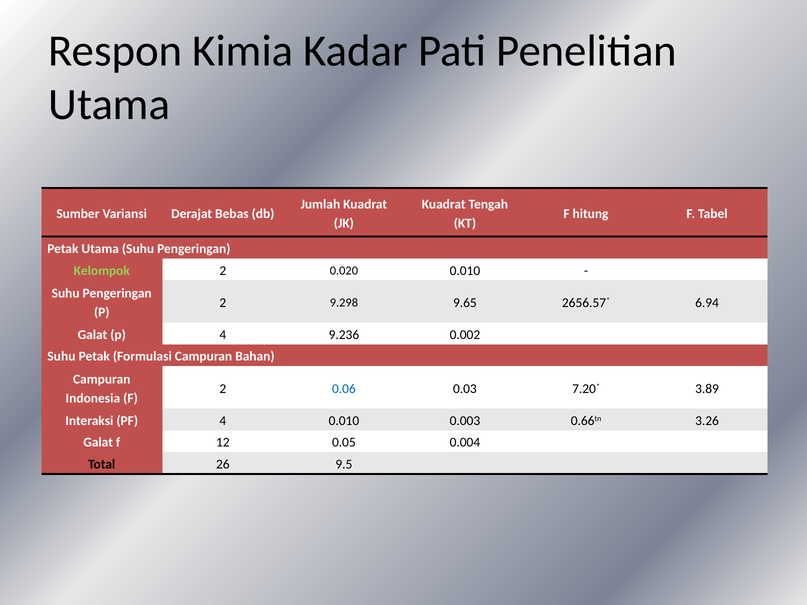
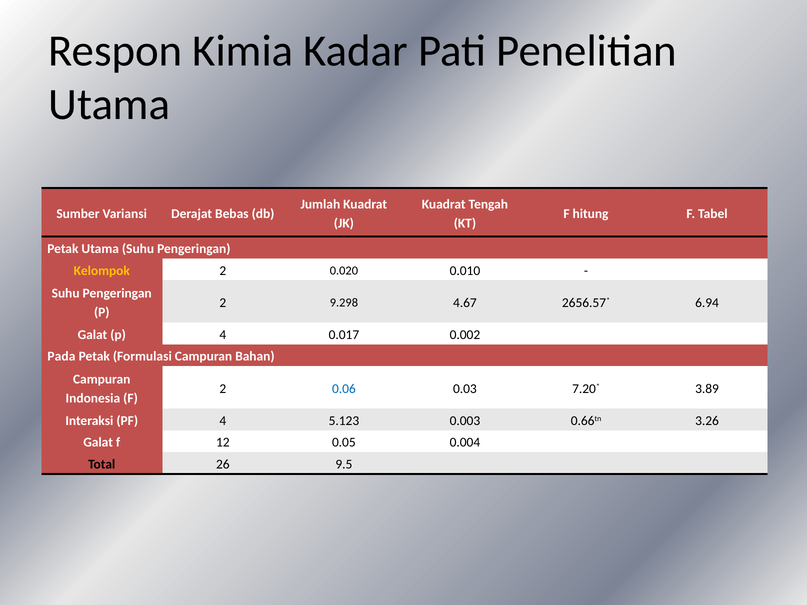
Kelompok colour: light green -> yellow (102, 271)
9.65: 9.65 -> 4.67 (465, 303)
9.236: 9.236 -> 0.017 (344, 335)
Suhu: Suhu -> Pada (61, 357)
4 0.010: 0.010 -> 5.123 (344, 421)
